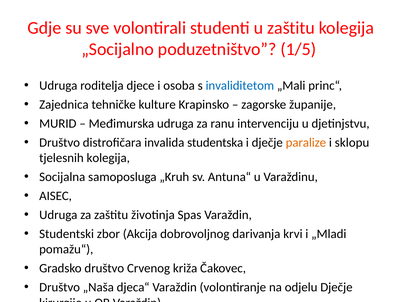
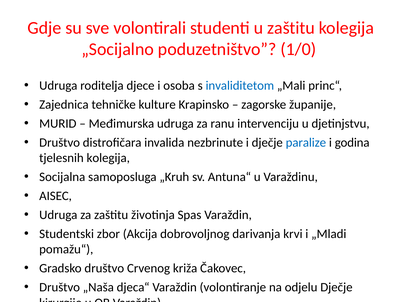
1/5: 1/5 -> 1/0 (298, 49)
studentska: studentska -> nezbrinute (215, 142)
paralize colour: orange -> blue (306, 142)
sklopu: sklopu -> godina (352, 142)
